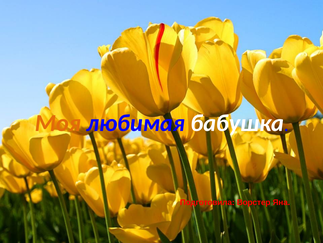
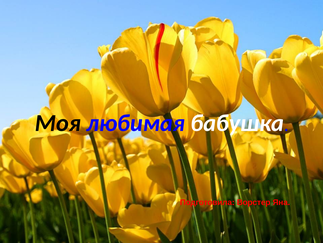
Моя colour: orange -> black (58, 123)
